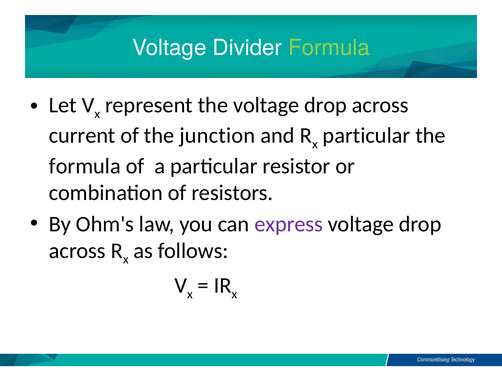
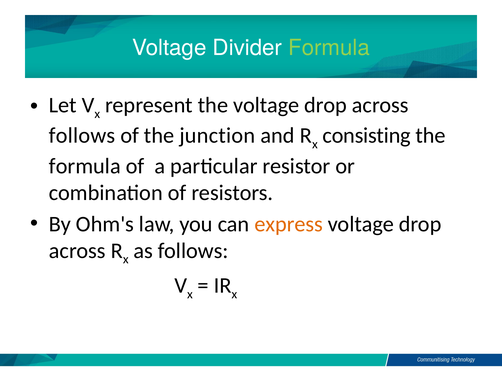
current: current -> follows (82, 136)
particular: particular -> consisting (367, 136)
express colour: purple -> orange (289, 224)
